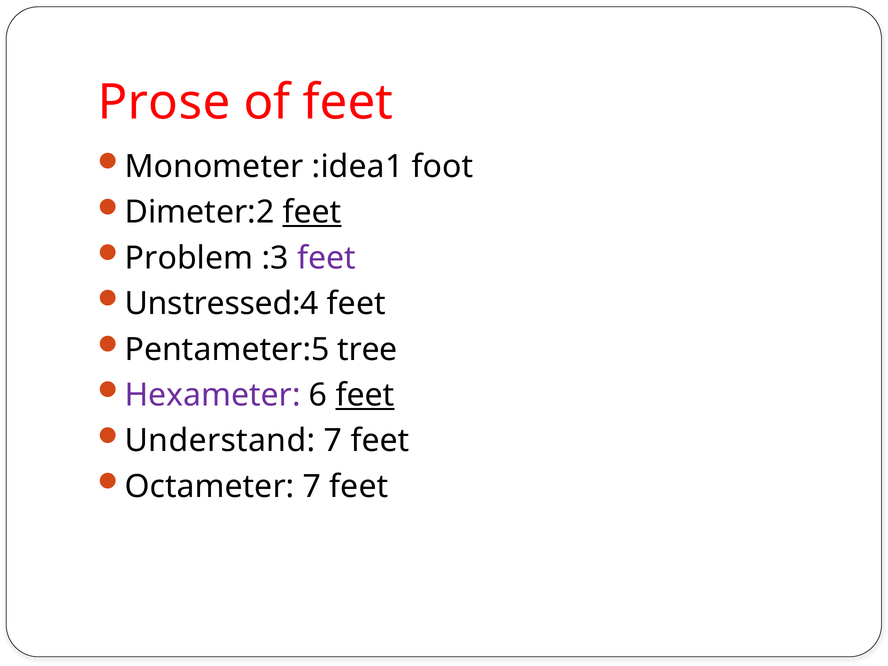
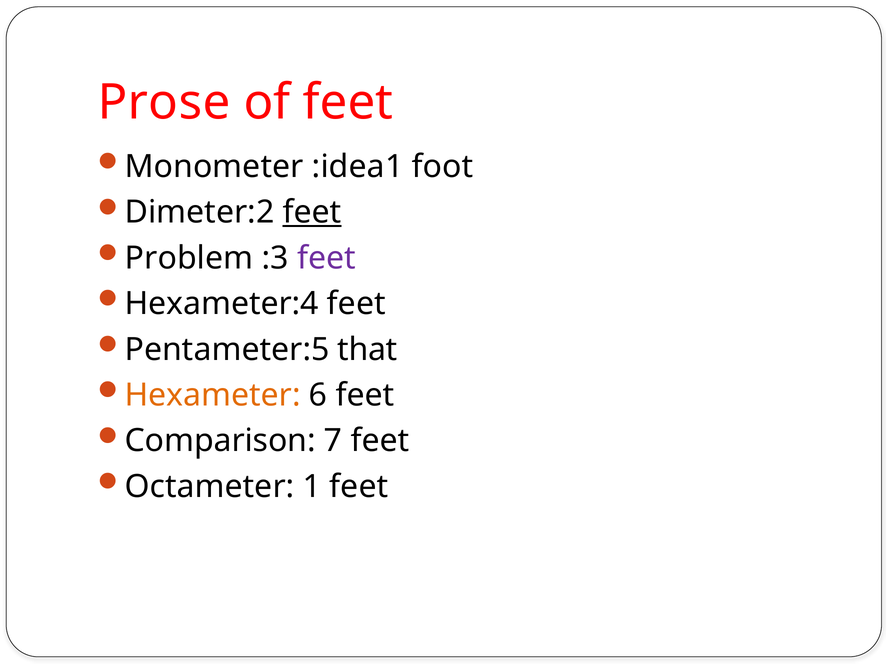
Unstressed:4: Unstressed:4 -> Hexameter:4 (222, 304)
tree: tree -> that (367, 349)
Hexameter colour: purple -> orange (213, 395)
feet underline: present -> none (365, 395)
Understand: Understand -> Comparison (220, 441)
Octameter 7: 7 -> 1 (312, 487)
